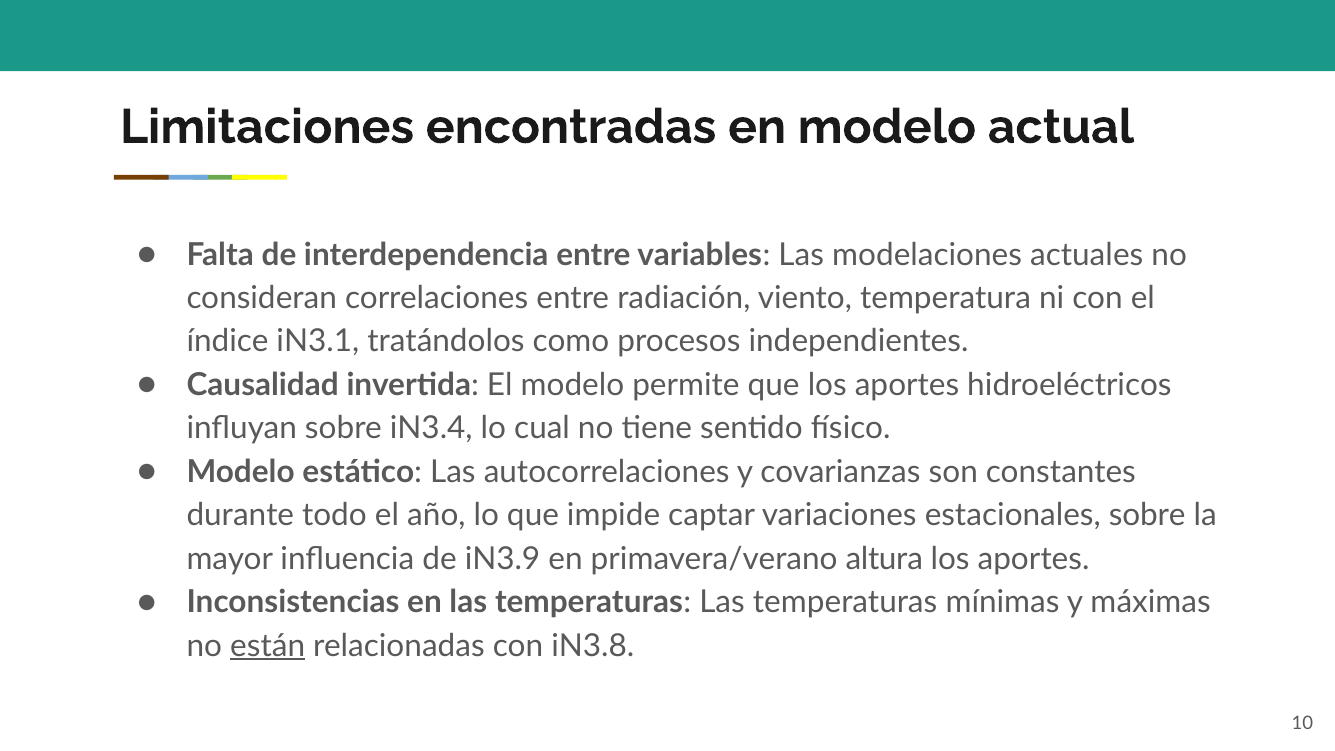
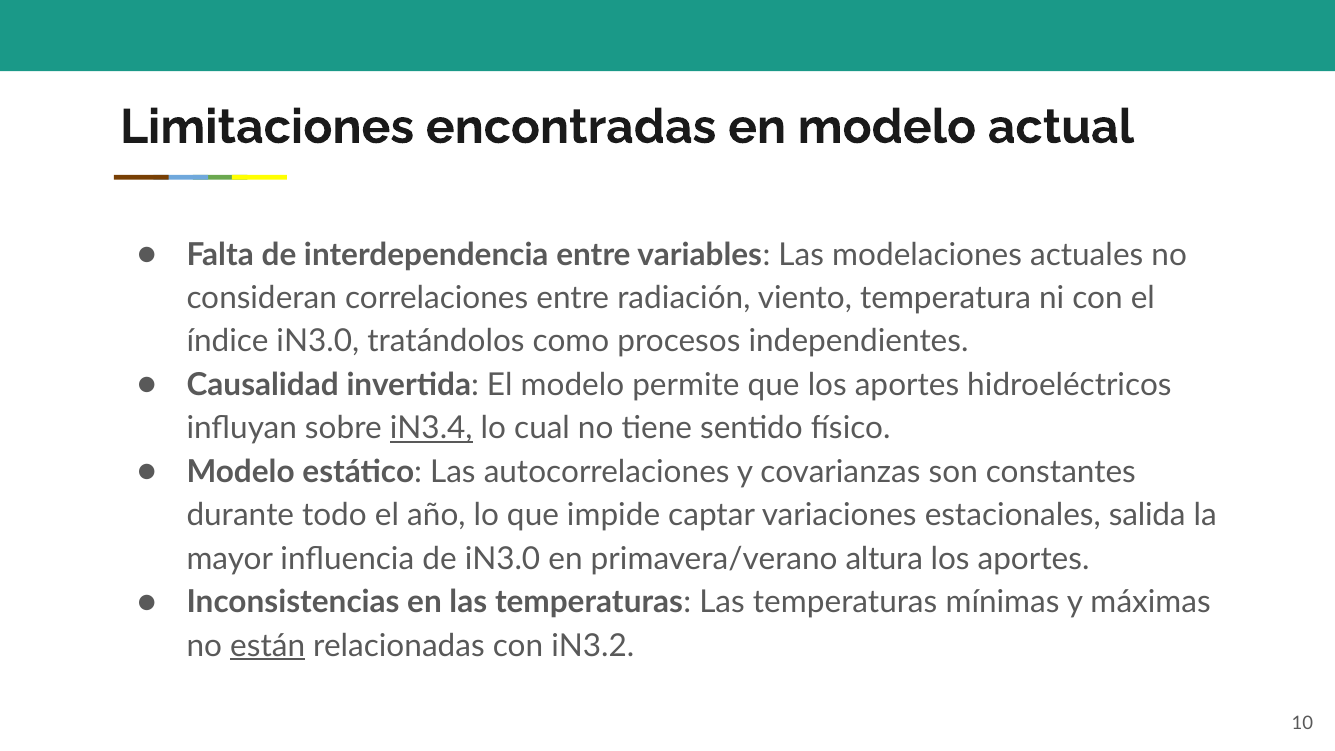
índice iN3.1: iN3.1 -> iN3.0 (318, 342)
iN3.4 underline: none -> present (431, 428)
estacionales sobre: sobre -> salida (1147, 515)
de iN3.9: iN3.9 -> iN3.0 (503, 559)
iN3.8: iN3.8 -> iN3.2 (593, 646)
